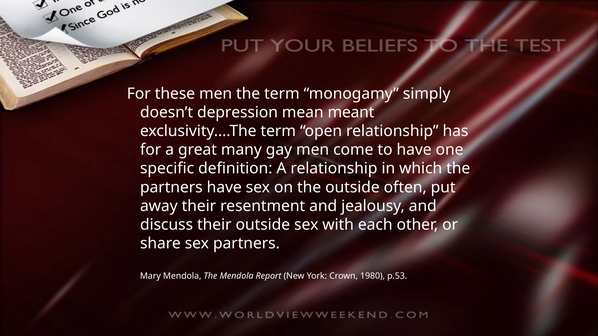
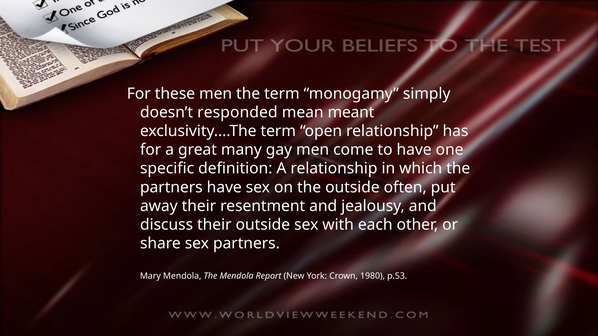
depression: depression -> responded (237, 113)
